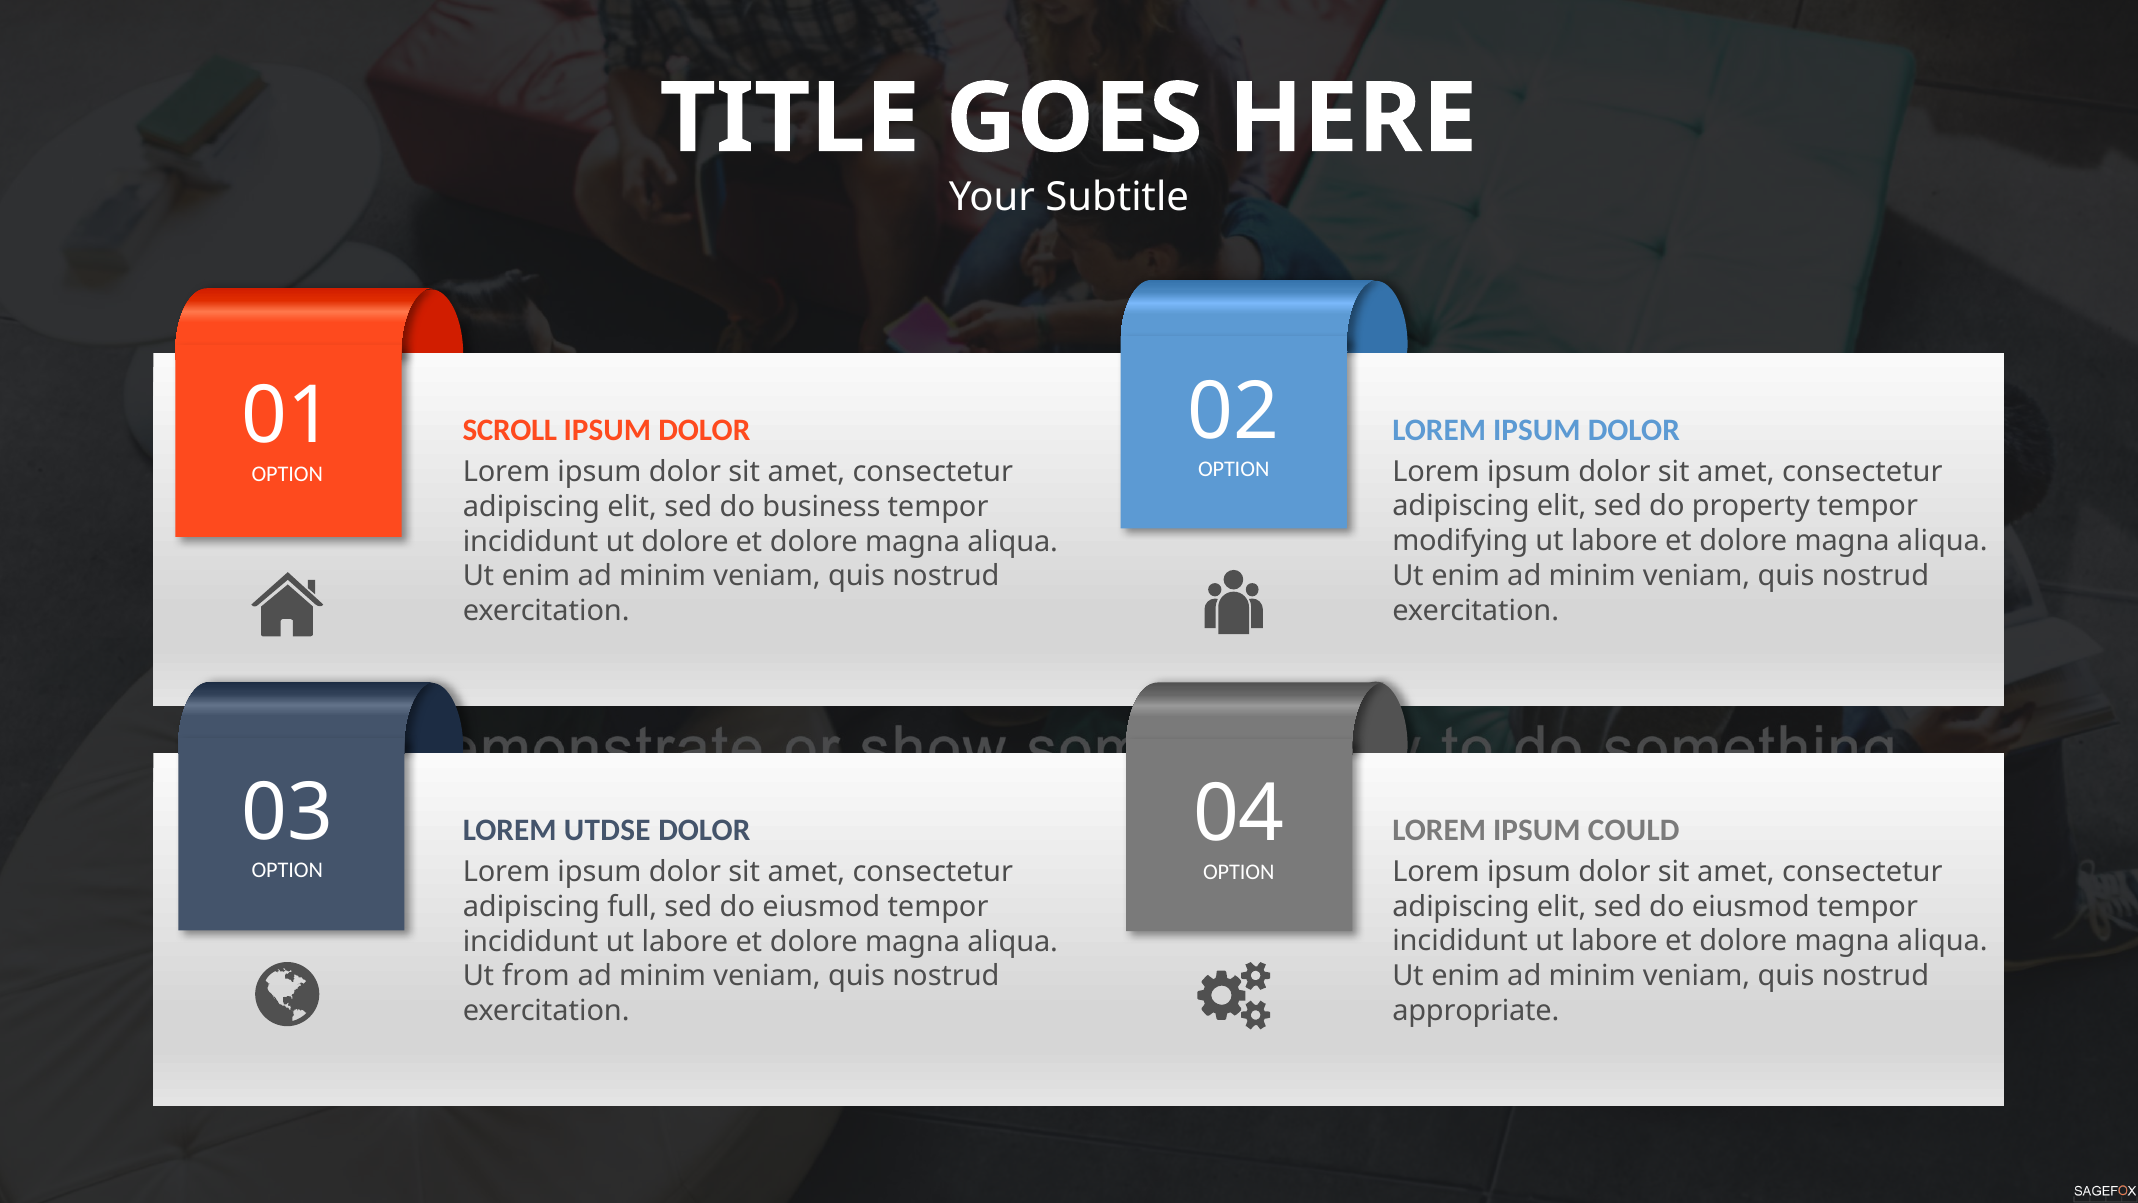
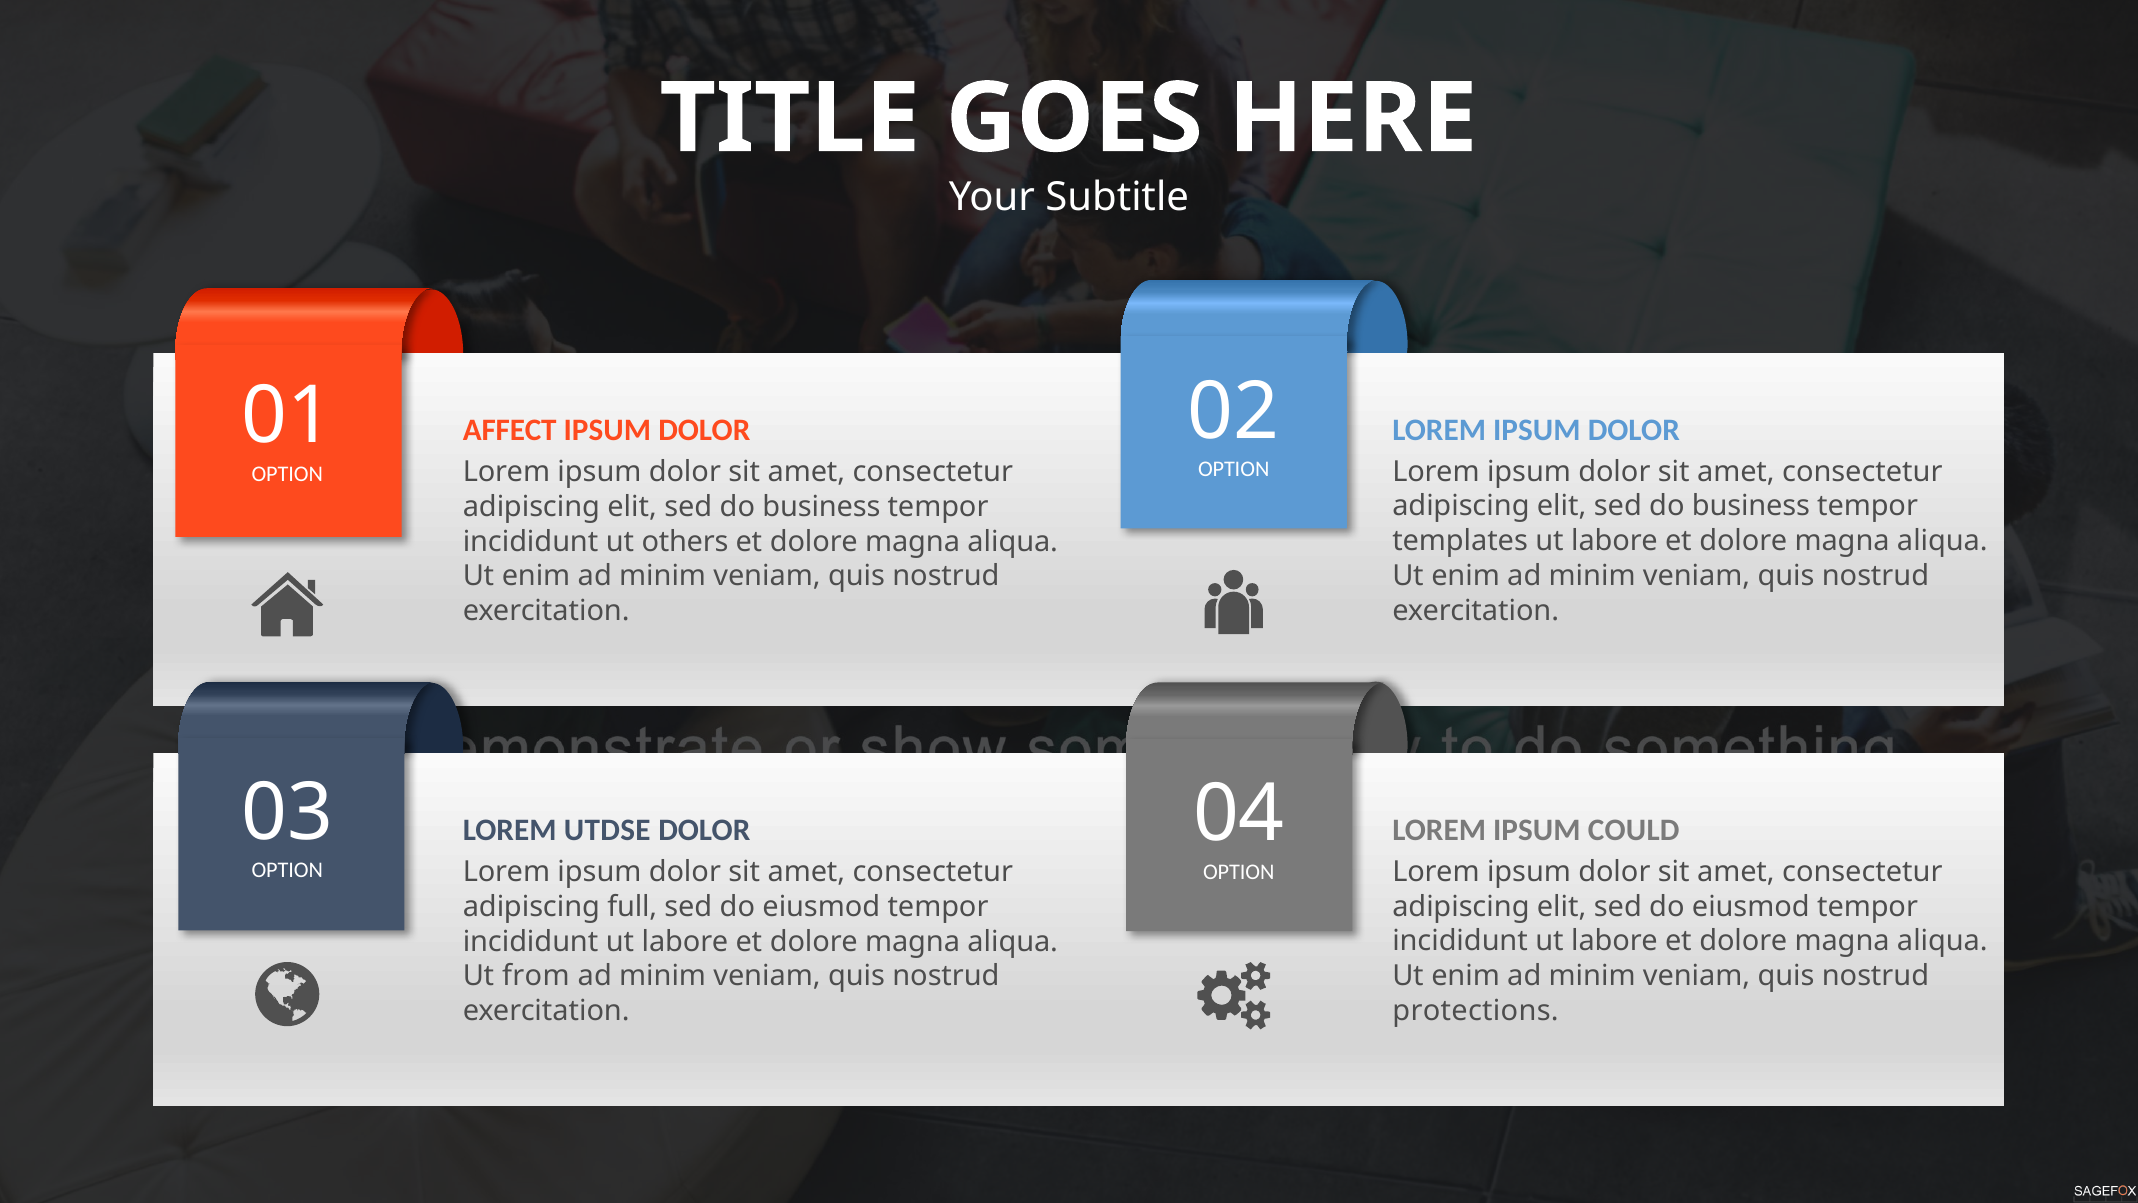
SCROLL: SCROLL -> AFFECT (510, 430)
property: property -> business (1751, 506)
modifying: modifying -> templates (1460, 541)
ut dolore: dolore -> others (685, 541)
appropriate: appropriate -> protections (1476, 1011)
